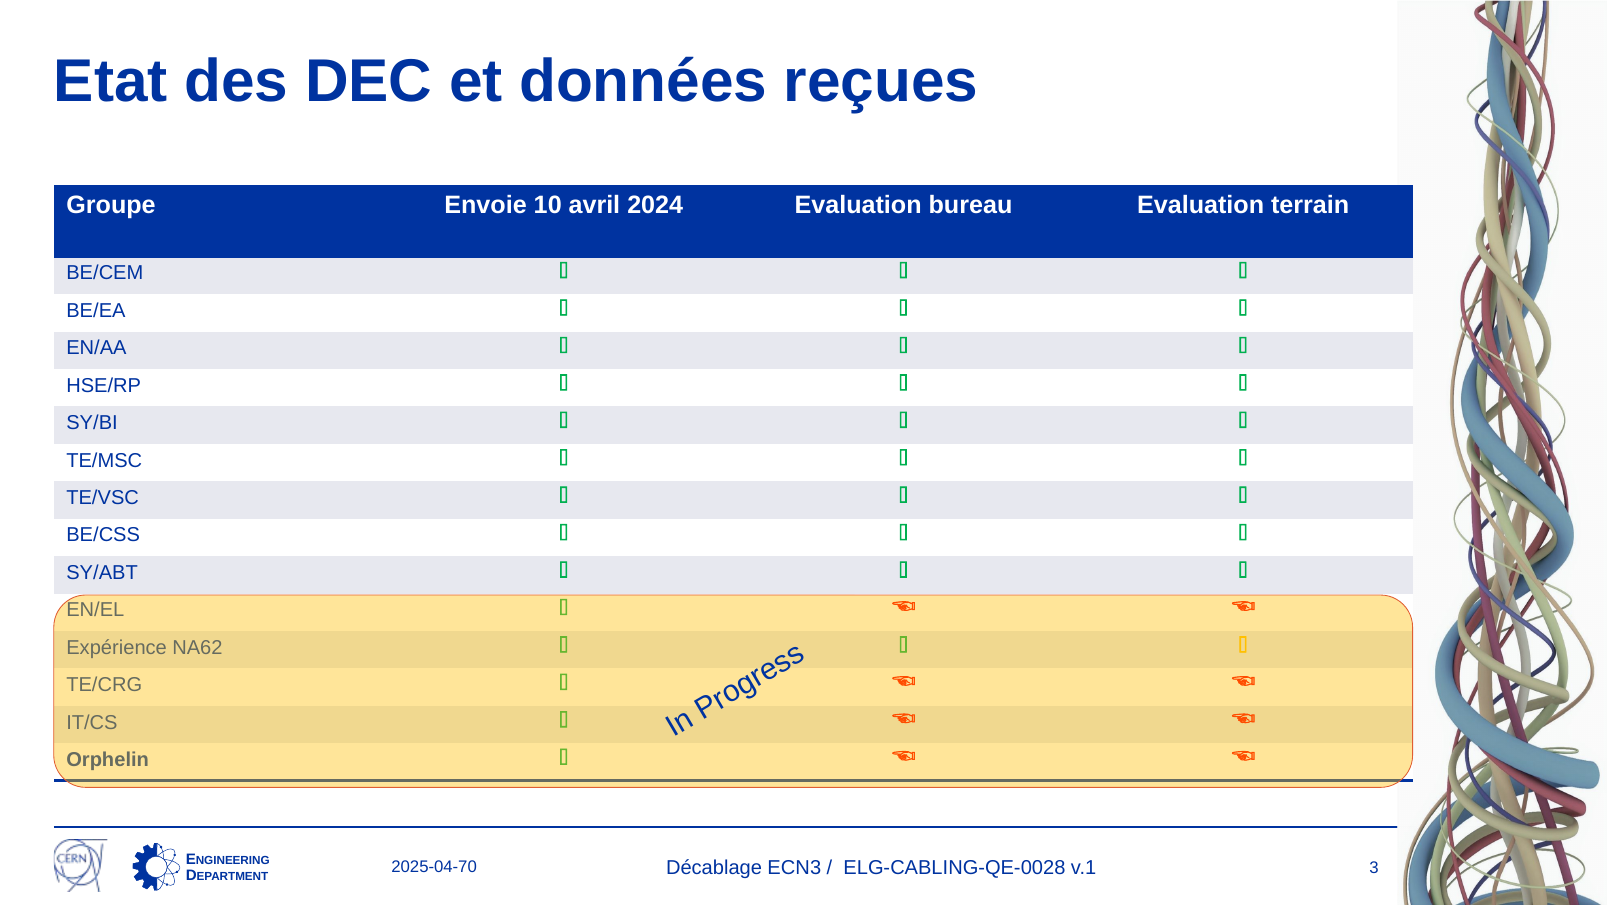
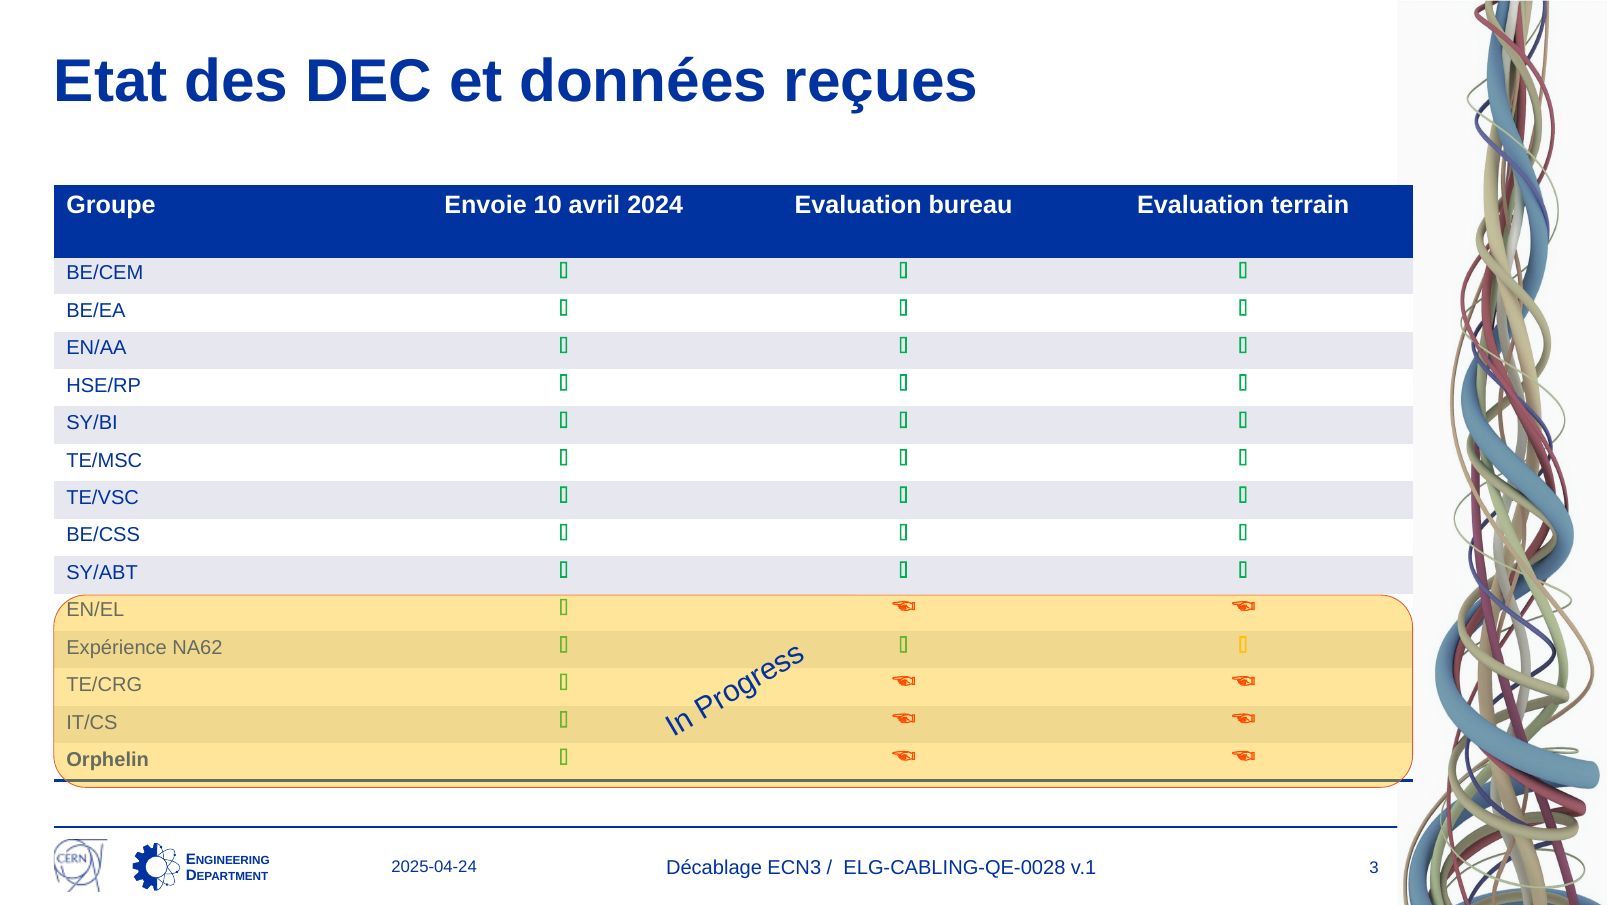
2025-04-70: 2025-04-70 -> 2025-04-24 (434, 867)
